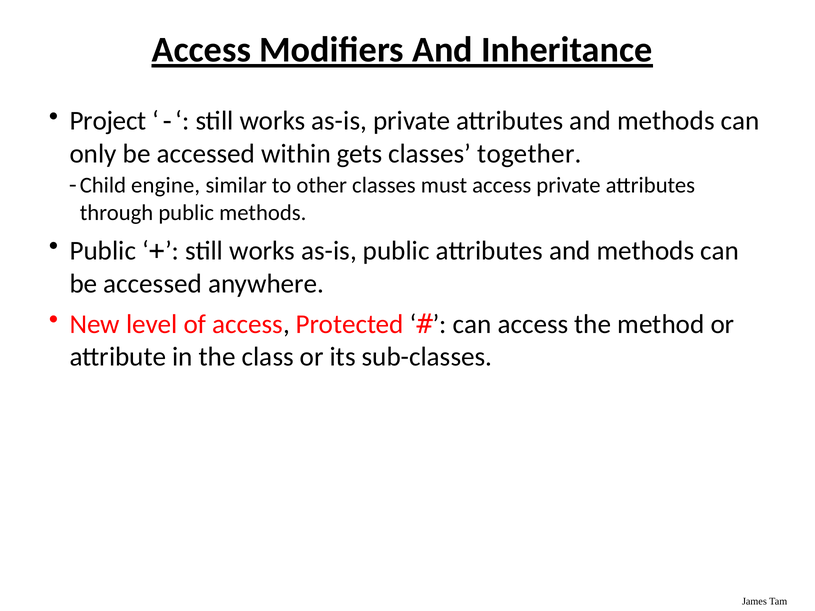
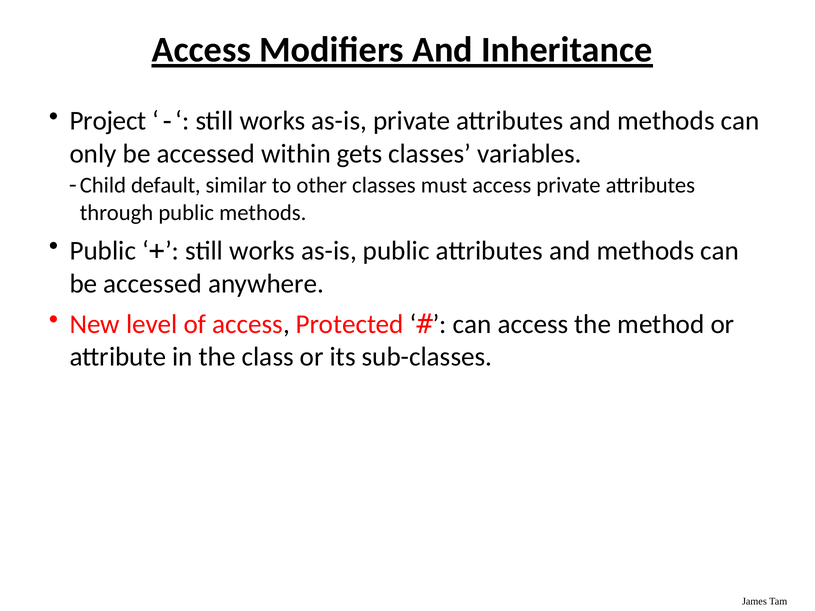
together: together -> variables (530, 154)
engine: engine -> default (166, 186)
